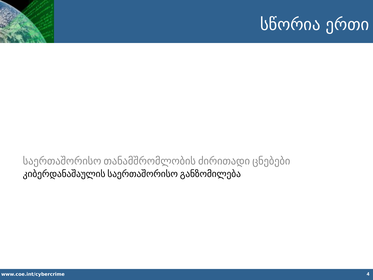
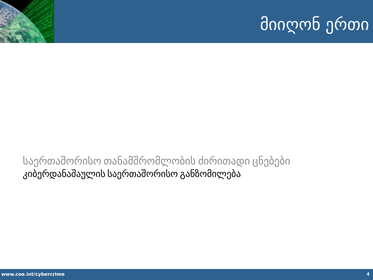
სწორია: სწორია -> მიიღონ (290, 25)
